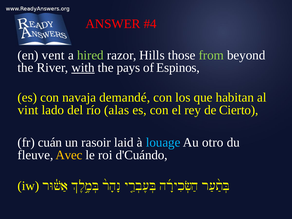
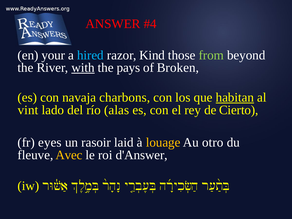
vent: vent -> your (53, 55)
hired colour: light green -> light blue (90, 55)
Hills: Hills -> Kind (152, 55)
Espinos: Espinos -> Broken (178, 68)
demandé: demandé -> charbons (125, 97)
habitan underline: none -> present (235, 97)
cuán: cuán -> eyes (50, 142)
louage colour: light blue -> yellow (163, 142)
d'Cuándo: d'Cuándo -> d'Answer (142, 155)
